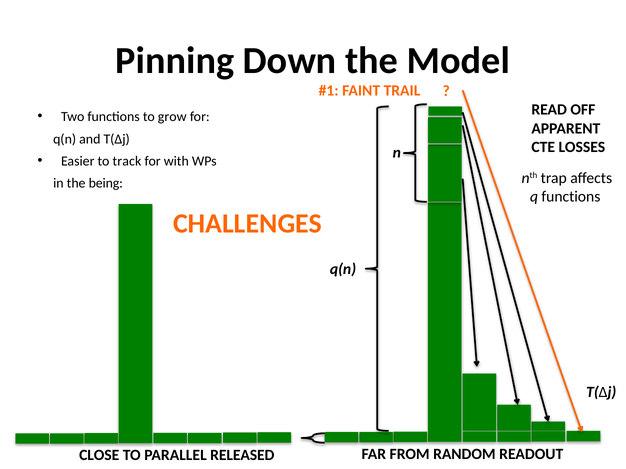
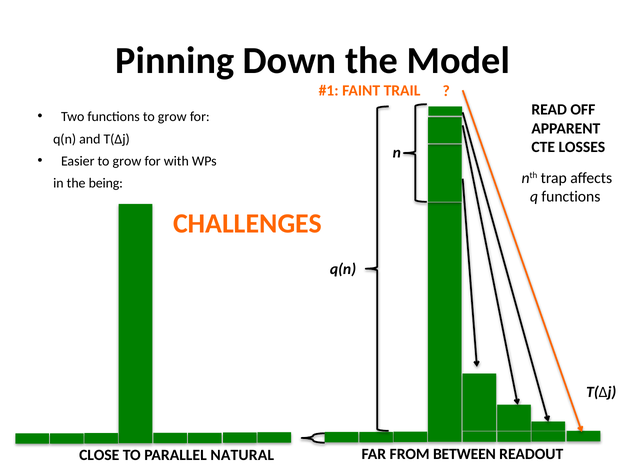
Easier to track: track -> grow (127, 161)
RELEASED: RELEASED -> NATURAL (242, 456)
RANDOM: RANDOM -> BETWEEN (464, 454)
